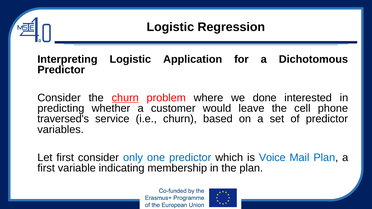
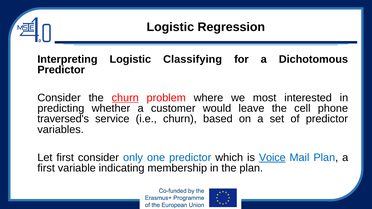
Application: Application -> Classifying (193, 59)
done: done -> most (265, 98)
Voice underline: none -> present (272, 158)
